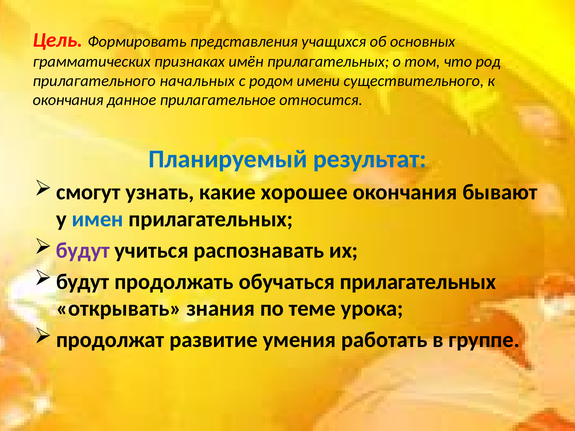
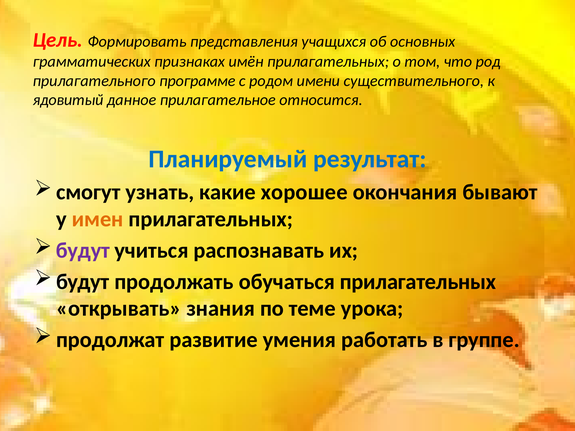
начальных: начальных -> программе (197, 81)
окончания: окончания -> ядовитый (68, 100)
имен colour: blue -> orange (98, 219)
